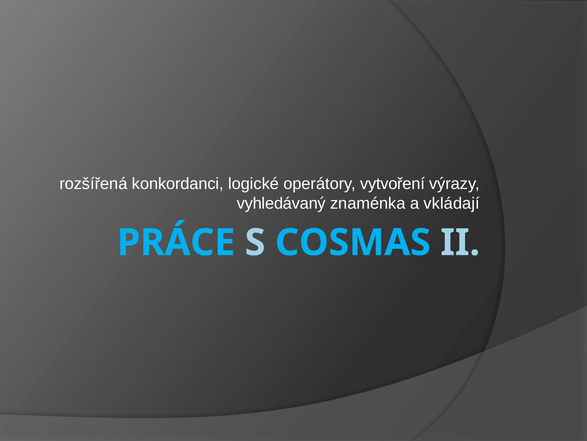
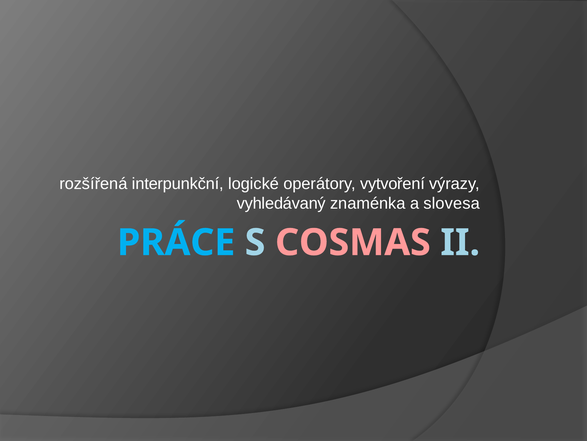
konkordanci: konkordanci -> interpunkční (178, 183)
vkládají: vkládají -> slovesa (452, 203)
COSMAS colour: light blue -> pink (353, 242)
